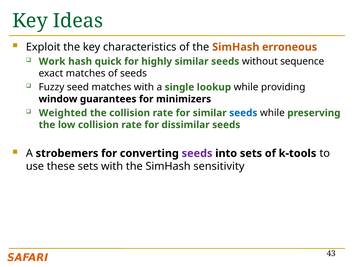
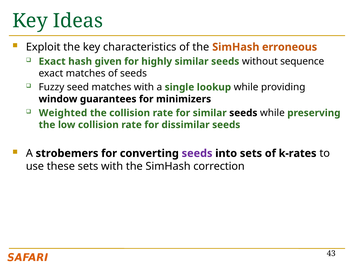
Work: Work -> Exact (52, 62)
quick: quick -> given (108, 62)
seeds colour: blue -> black (243, 113)
k-tools: k-tools -> k-rates (298, 154)
sensitivity: sensitivity -> correction (219, 167)
